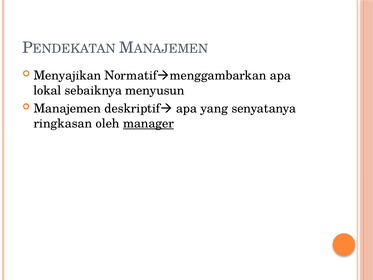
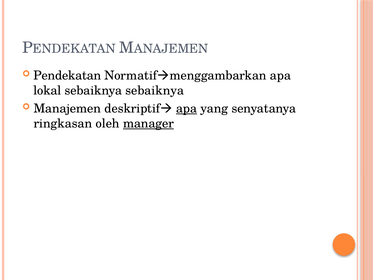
Menyajikan: Menyajikan -> Pendekatan (67, 75)
sebaiknya menyusun: menyusun -> sebaiknya (155, 90)
apa underline: none -> present (187, 108)
